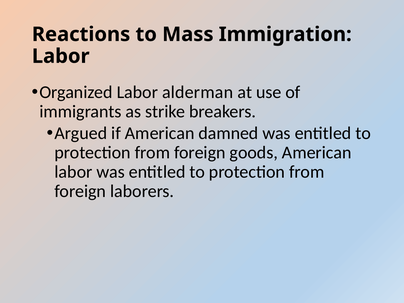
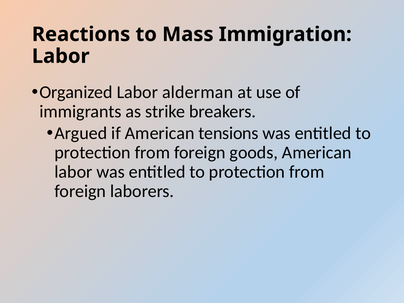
damned: damned -> tensions (229, 133)
